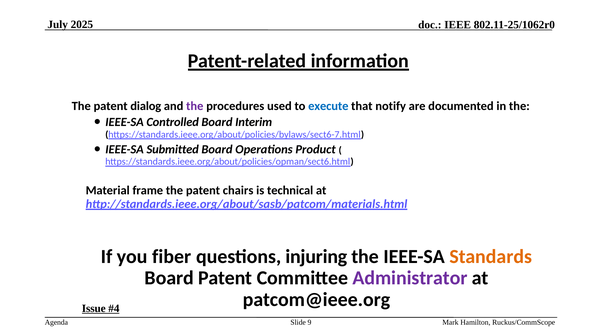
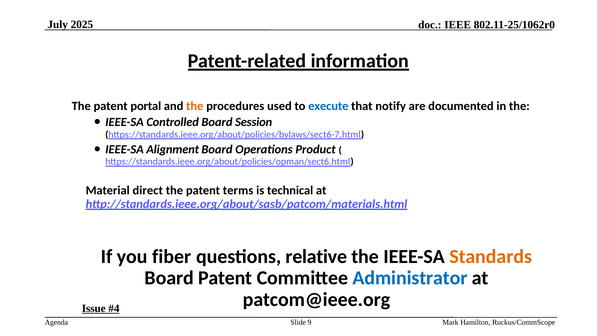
dialog: dialog -> portal (146, 106)
the colour: purple -> orange (195, 106)
Interim: Interim -> Session (254, 122)
Submitted: Submitted -> Alignment (173, 149)
frame: frame -> direct (148, 190)
chairs: chairs -> terms (238, 190)
injuring: injuring -> relative (316, 256)
Administrator colour: purple -> blue (410, 278)
